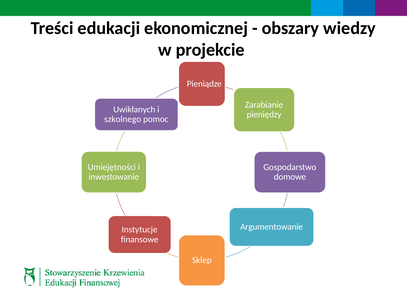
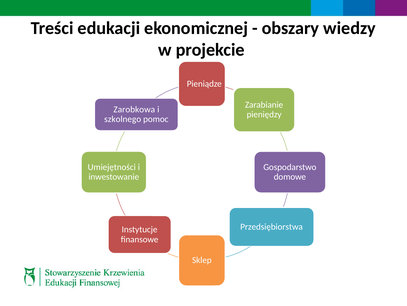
Uwikłanych: Uwikłanych -> Zarobkowa (134, 109)
Argumentowanie: Argumentowanie -> Przedsiębiorstwa (272, 226)
